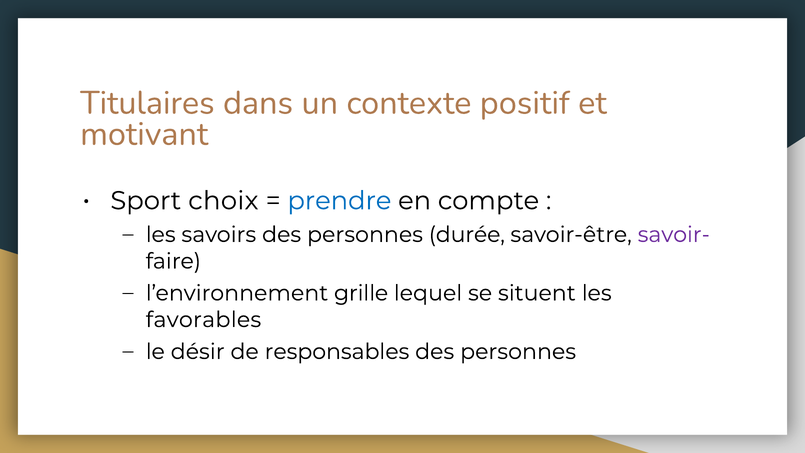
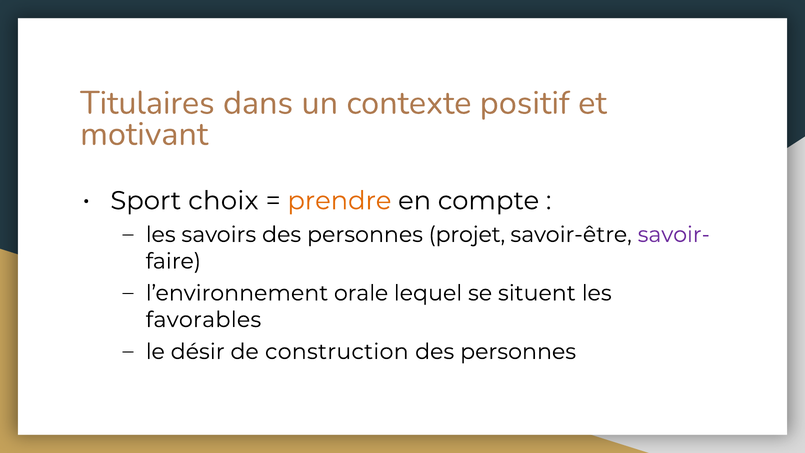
prendre colour: blue -> orange (339, 201)
durée: durée -> projet (467, 235)
grille: grille -> orale (361, 293)
responsables: responsables -> construction (337, 352)
